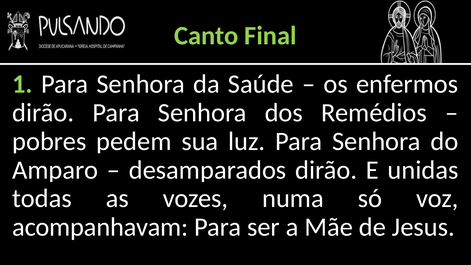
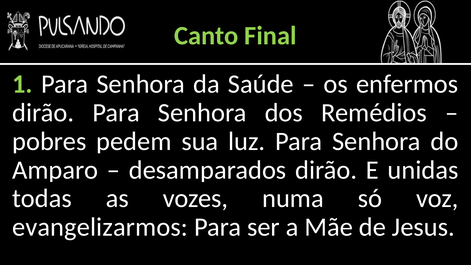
acompanhavam: acompanhavam -> evangelizarmos (100, 227)
